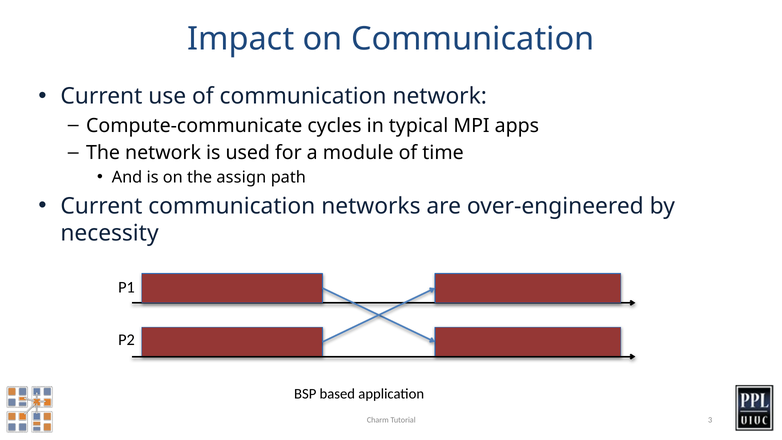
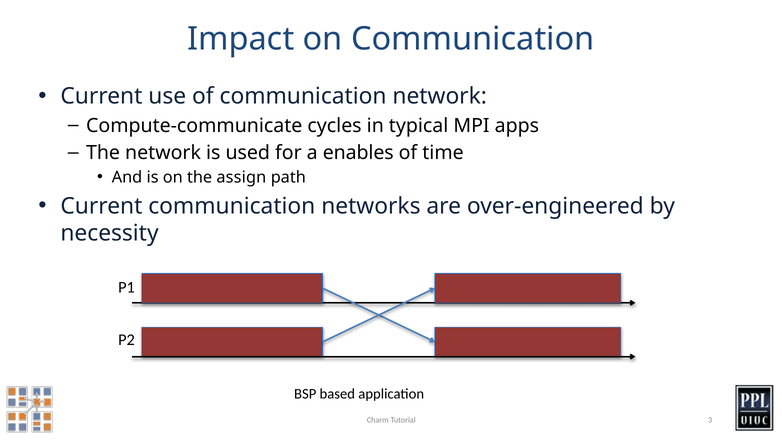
module: module -> enables (358, 153)
